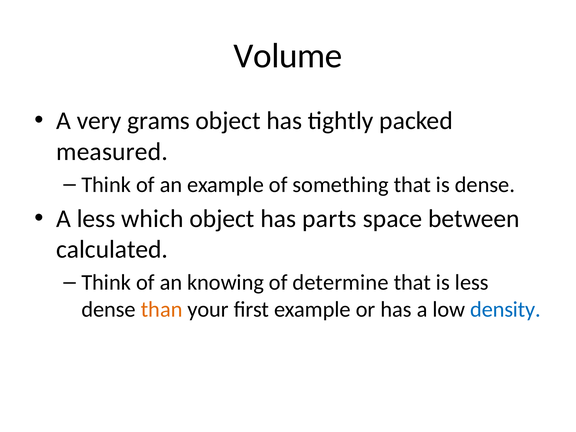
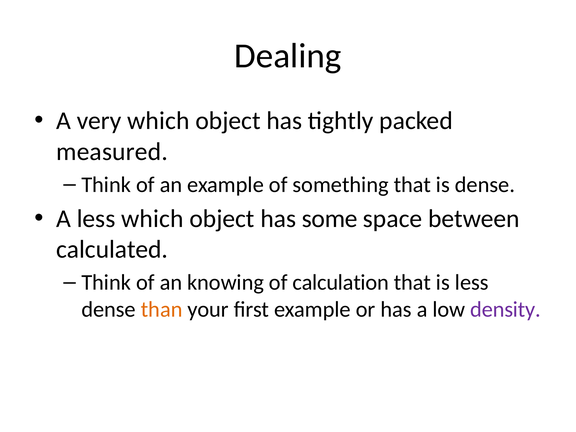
Volume: Volume -> Dealing (288, 56)
very grams: grams -> which (158, 121)
parts: parts -> some (330, 219)
determine: determine -> calculation (341, 283)
density colour: blue -> purple (506, 309)
